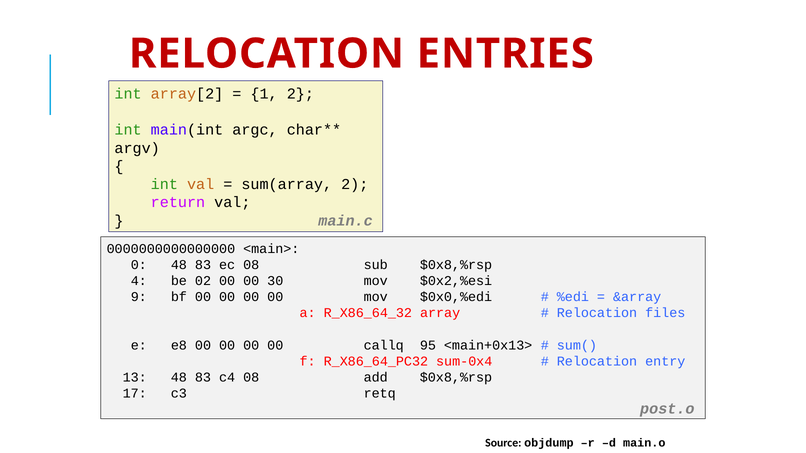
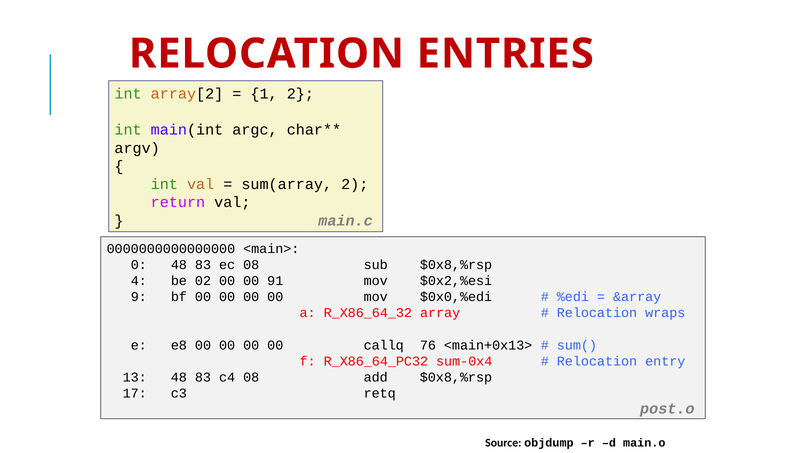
30: 30 -> 91 (275, 281)
files: files -> wraps (665, 313)
95: 95 -> 76 (428, 345)
